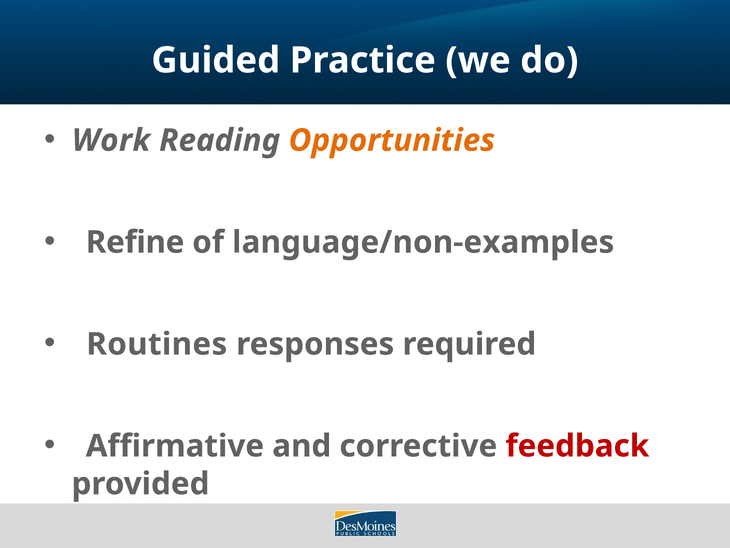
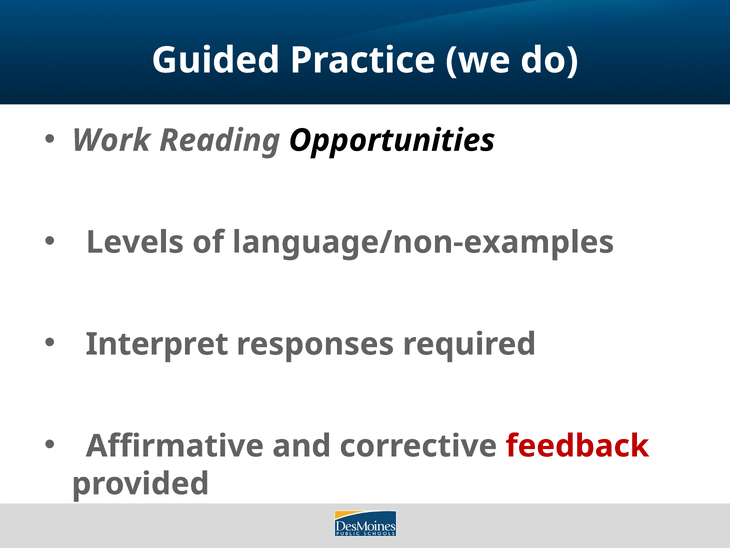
Opportunities colour: orange -> black (392, 140)
Refine: Refine -> Levels (135, 242)
Routines: Routines -> Interpret (157, 344)
